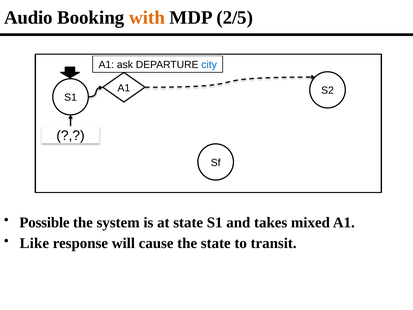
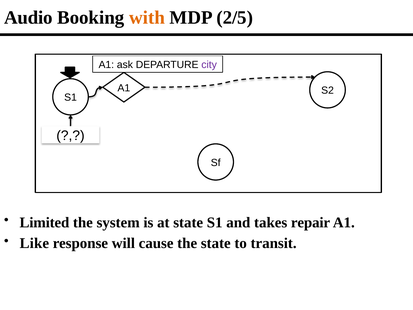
city colour: blue -> purple (209, 65)
Possible: Possible -> Limited (44, 222)
mixed: mixed -> repair (311, 222)
